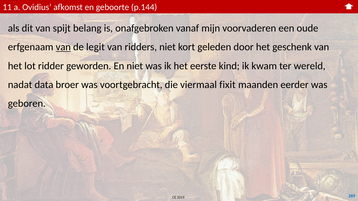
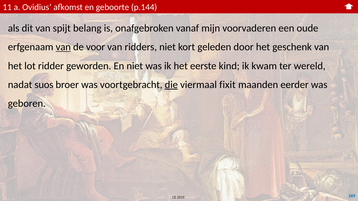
legit: legit -> voor (96, 47)
data: data -> suos (44, 85)
die underline: none -> present (171, 85)
